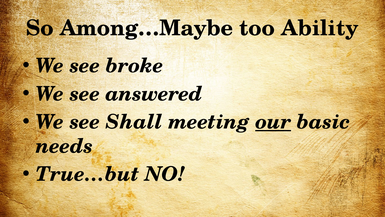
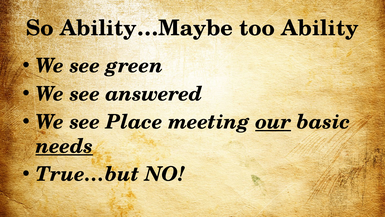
Among…Maybe: Among…Maybe -> Ability…Maybe (146, 28)
broke: broke -> green (134, 66)
Shall: Shall -> Place (134, 122)
needs underline: none -> present (64, 146)
